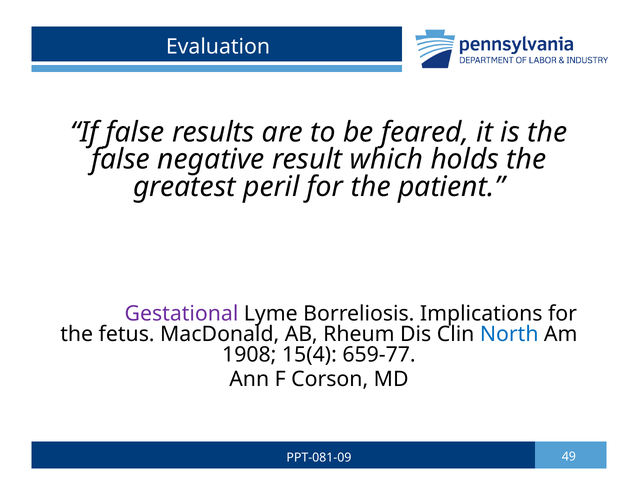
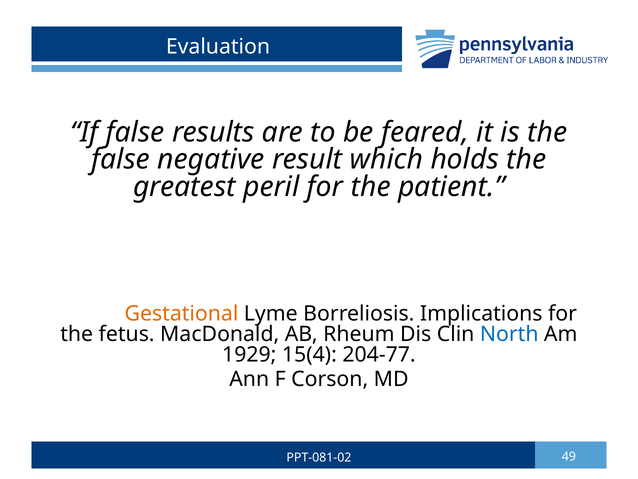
Gestational colour: purple -> orange (181, 313)
1908: 1908 -> 1929 (249, 354)
659-77: 659-77 -> 204-77 (379, 354)
PPT-081-09: PPT-081-09 -> PPT-081-02 (319, 457)
